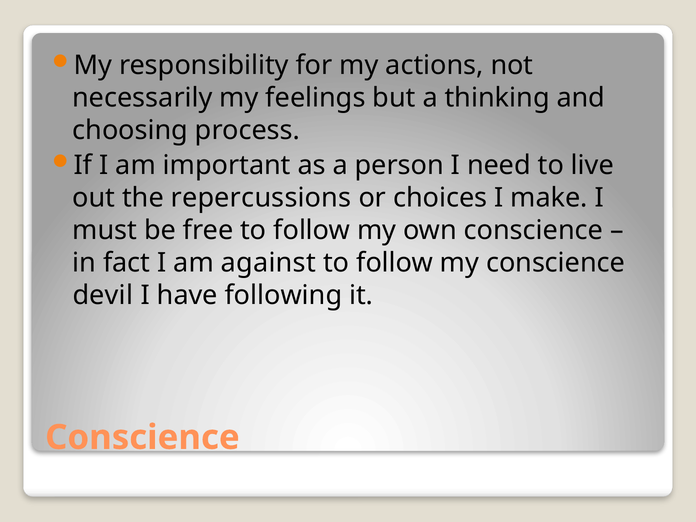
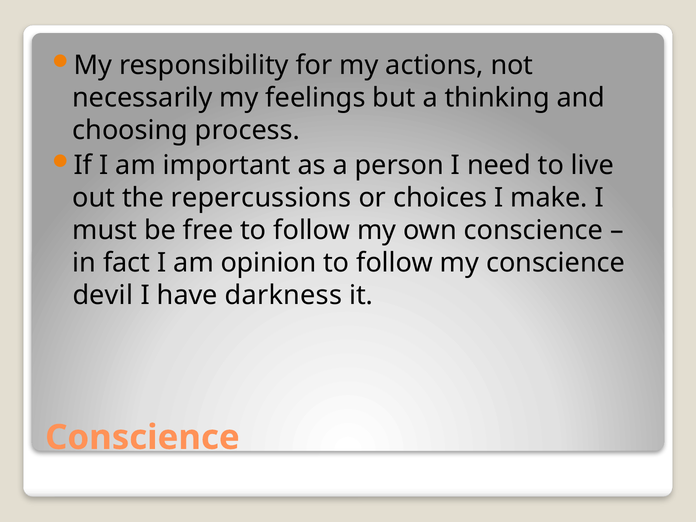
against: against -> opinion (269, 263)
following: following -> darkness (283, 295)
